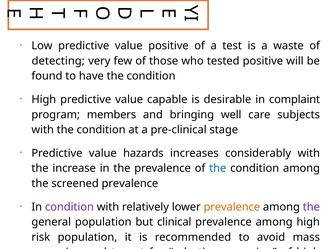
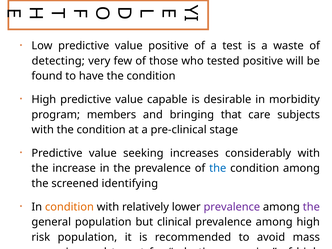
complaint: complaint -> morbidity (294, 99)
well: well -> that (231, 115)
hazards: hazards -> seeking (143, 153)
screened prevalence: prevalence -> identifying (130, 183)
condition colour: purple -> orange (69, 207)
prevalence colour: orange -> purple (232, 207)
